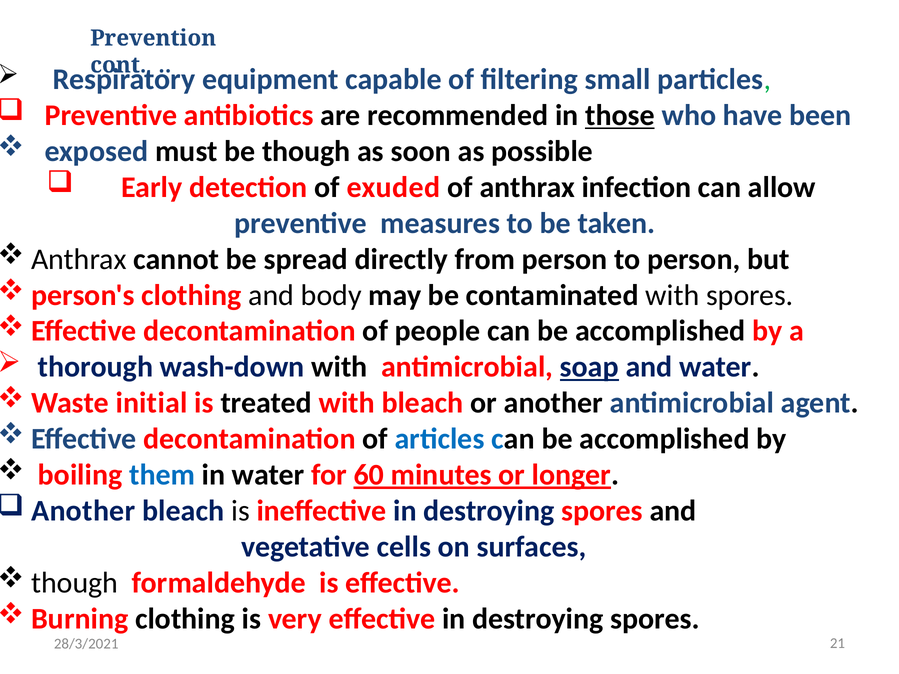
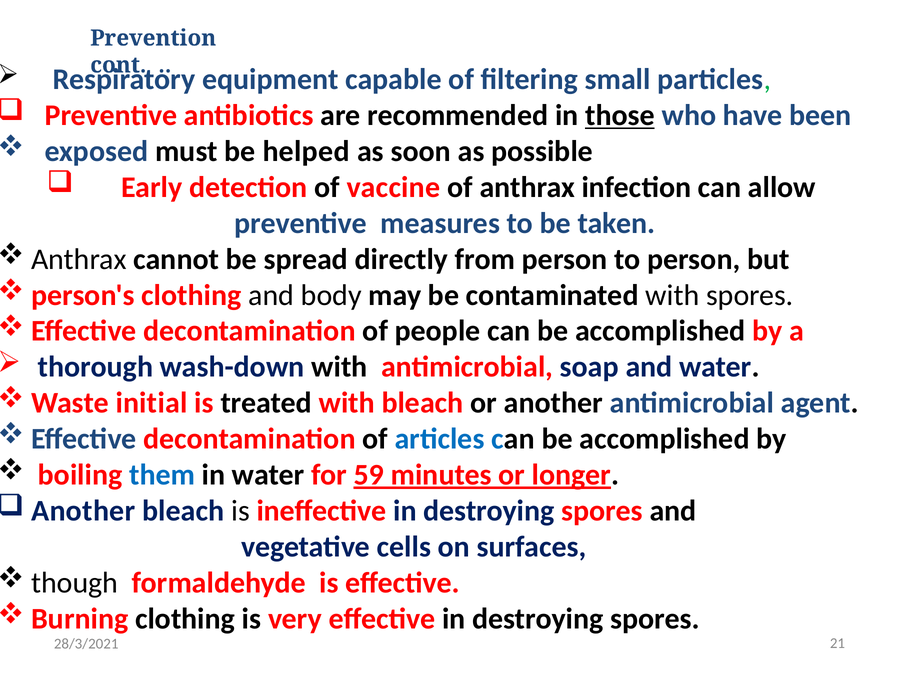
be though: though -> helped (306, 151)
exuded: exuded -> vaccine (393, 187)
soap underline: present -> none (589, 367)
60: 60 -> 59 (369, 475)
